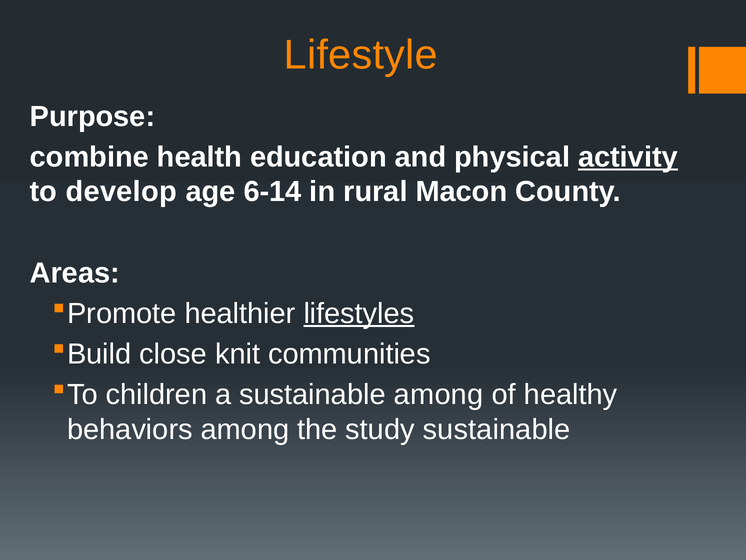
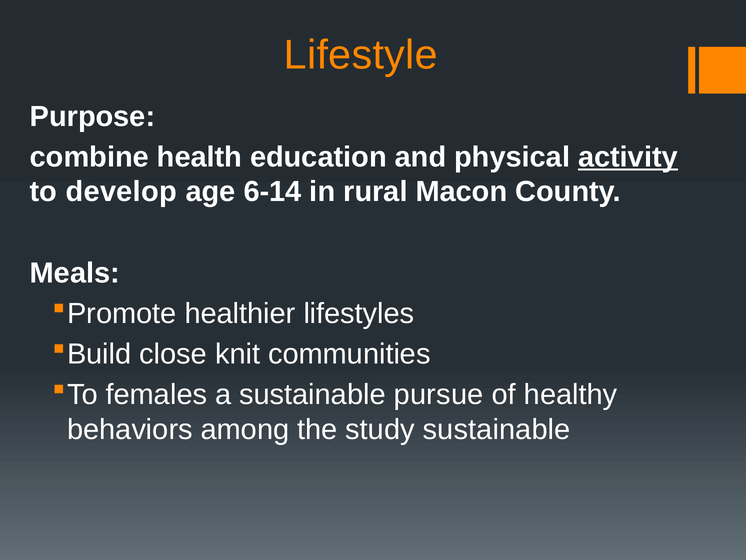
Areas: Areas -> Meals (75, 273)
lifestyles underline: present -> none (359, 313)
children: children -> females (156, 394)
sustainable among: among -> pursue (439, 394)
